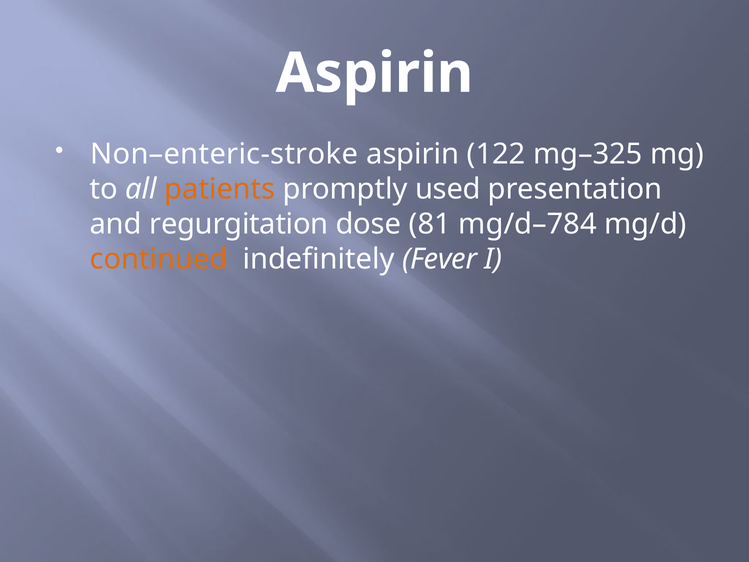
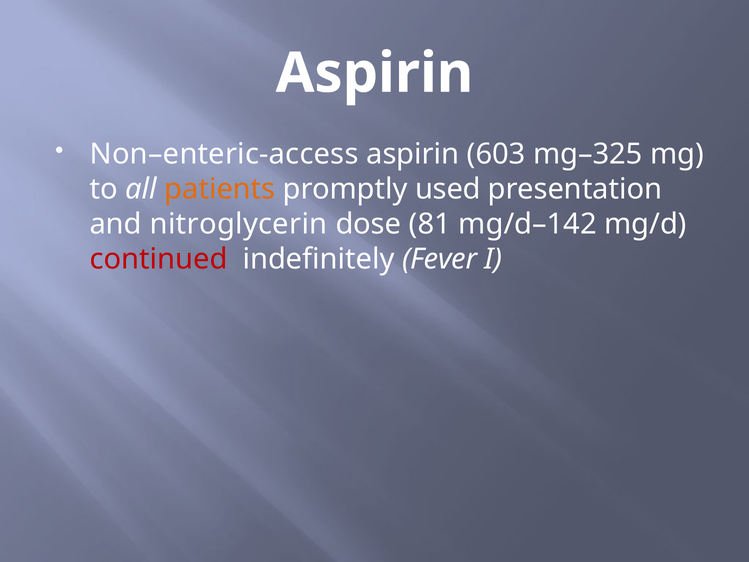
Non–enteric-stroke: Non–enteric-stroke -> Non–enteric-access (224, 154)
122: 122 -> 603 (496, 154)
regurgitation: regurgitation -> nitroglycerin (239, 224)
mg/d–784: mg/d–784 -> mg/d–142 (528, 224)
continued colour: orange -> red (159, 259)
